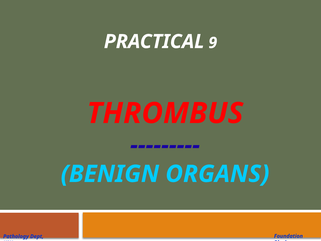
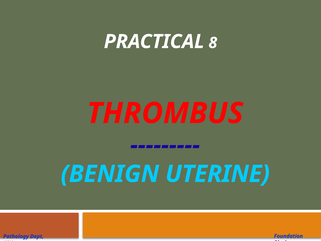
9: 9 -> 8 (213, 43)
ORGANS: ORGANS -> UTERINE (218, 174)
